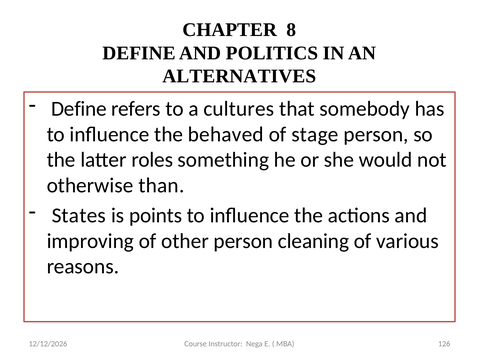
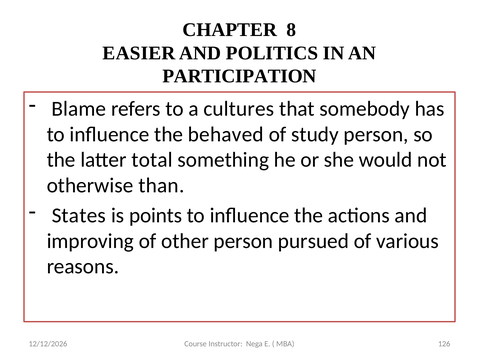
DEFINE: DEFINE -> EASIER (139, 53)
ALTERNATIVES: ALTERNATIVES -> PARTICIPATION (239, 76)
Define: Define -> Blame (79, 108)
stage: stage -> study (315, 134)
roles: roles -> total (152, 160)
cleaning: cleaning -> pursued (313, 240)
